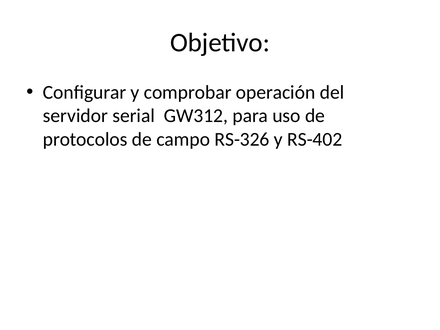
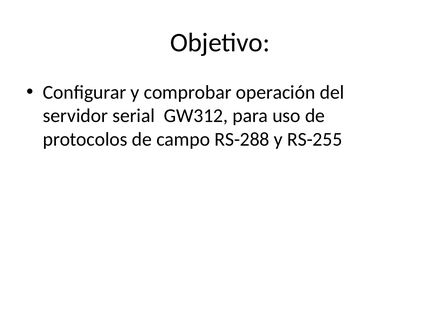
RS-326: RS-326 -> RS-288 (242, 139)
RS-402: RS-402 -> RS-255 (315, 139)
